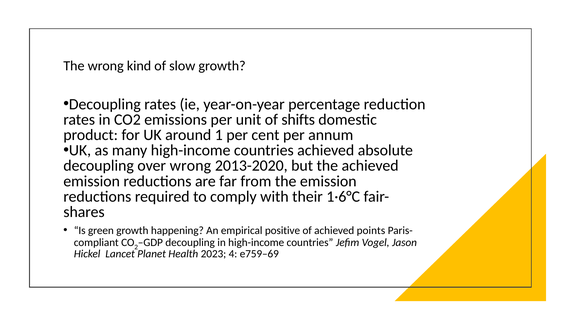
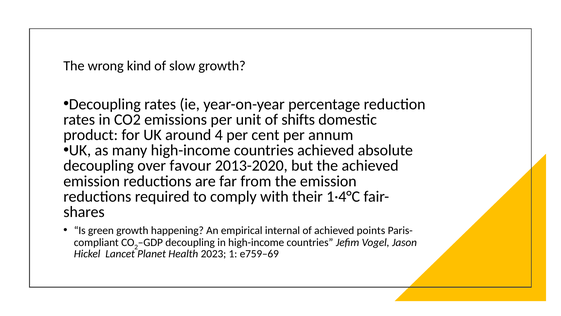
1: 1 -> 4 (219, 135)
over wrong: wrong -> favour (190, 166)
1·6°C: 1·6°C -> 1·4°C (343, 196)
positive: positive -> internal (282, 230)
4: 4 -> 1 (233, 253)
